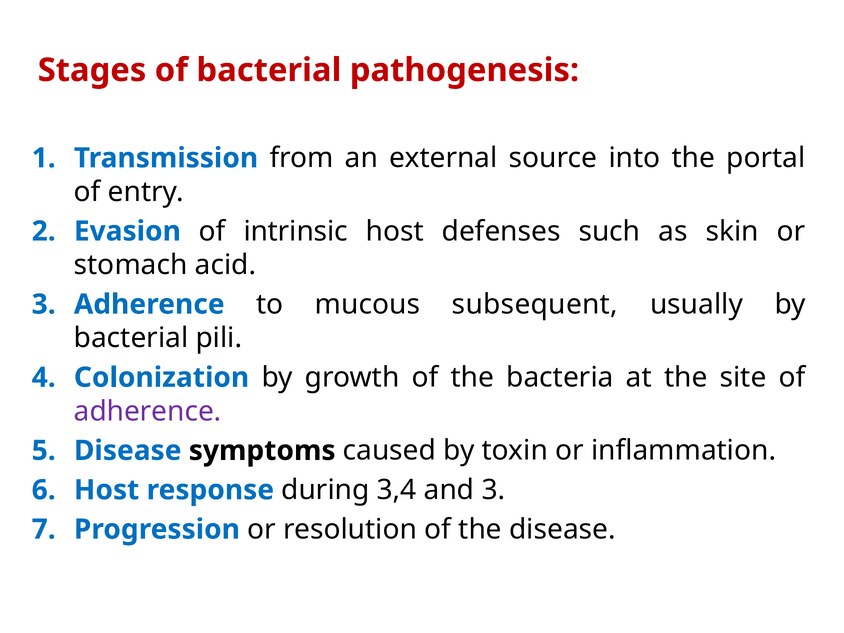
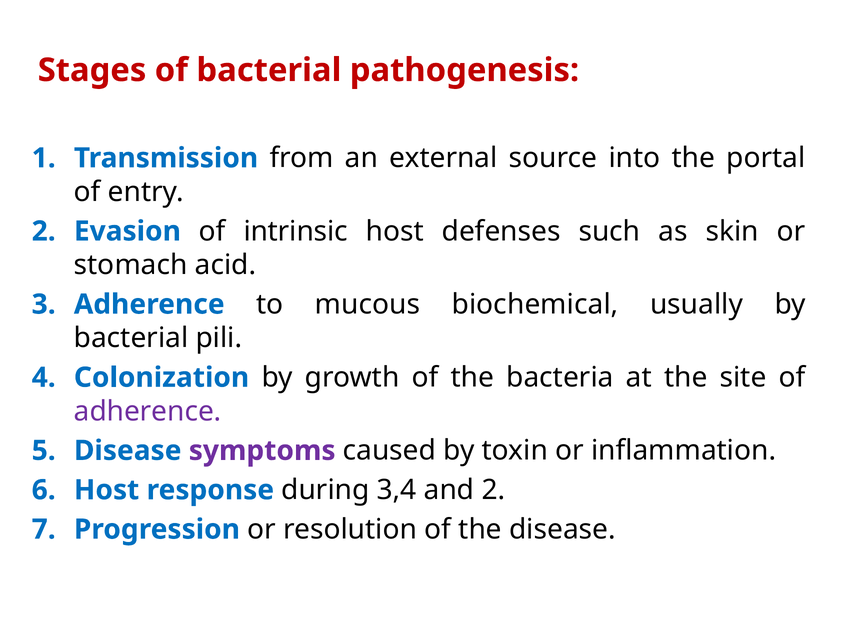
subsequent: subsequent -> biochemical (535, 304)
symptoms colour: black -> purple (262, 451)
and 3: 3 -> 2 (493, 490)
